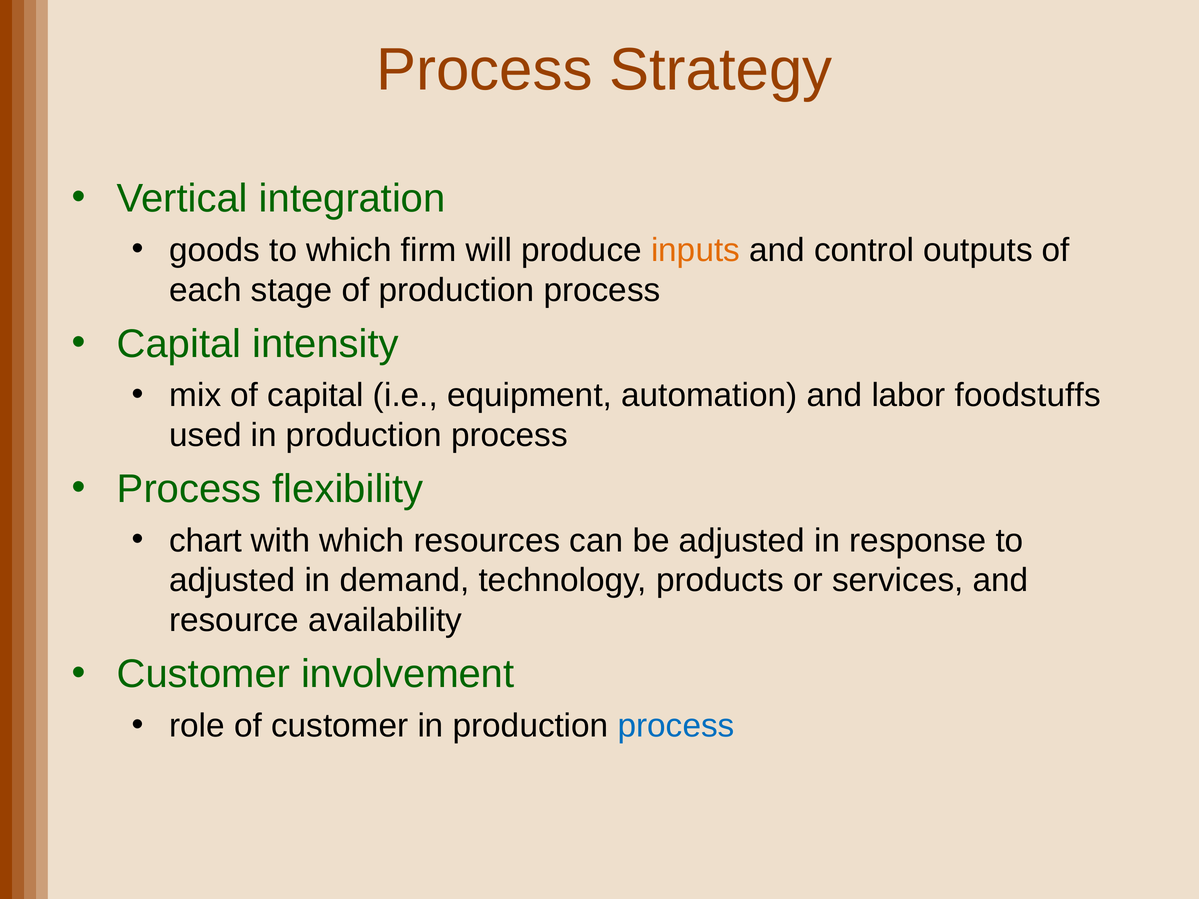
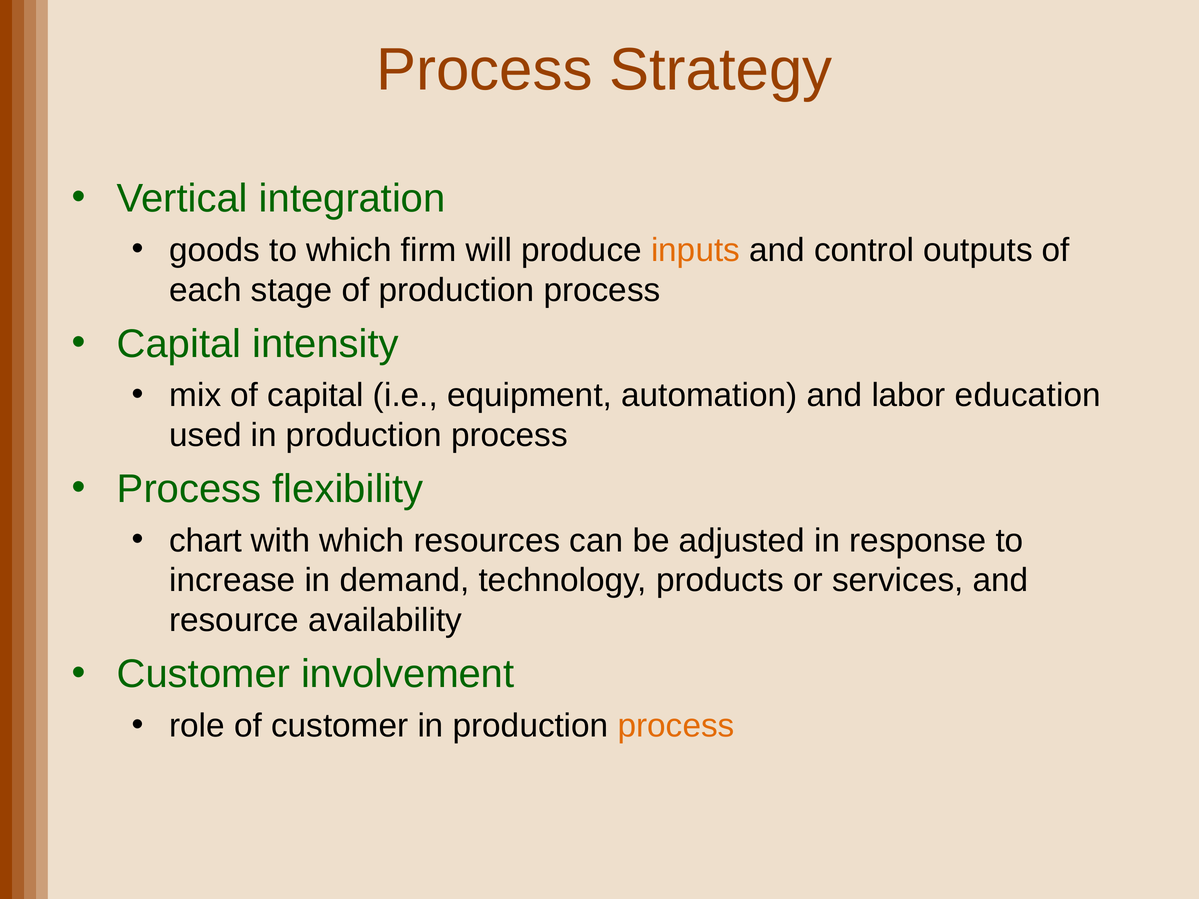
foodstuffs: foodstuffs -> education (1028, 395)
adjusted: adjusted -> increase (232, 581)
process colour: blue -> orange (676, 726)
